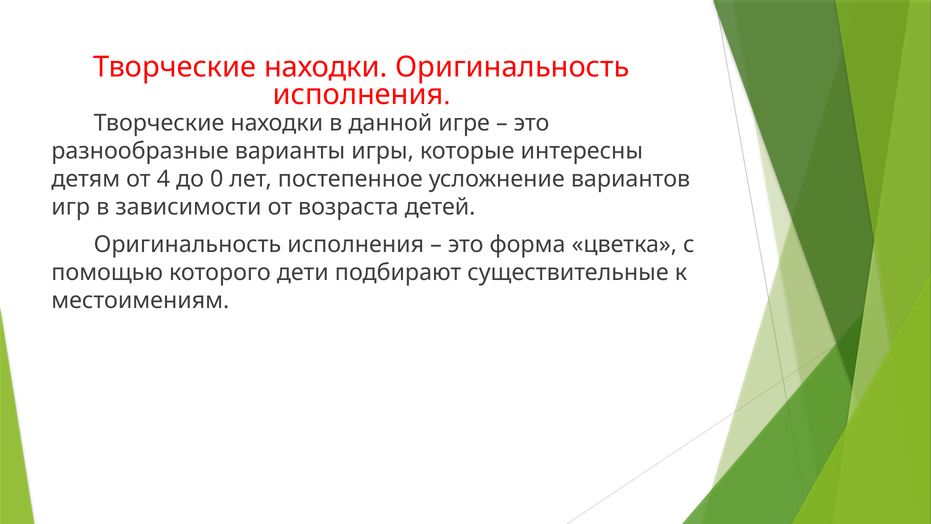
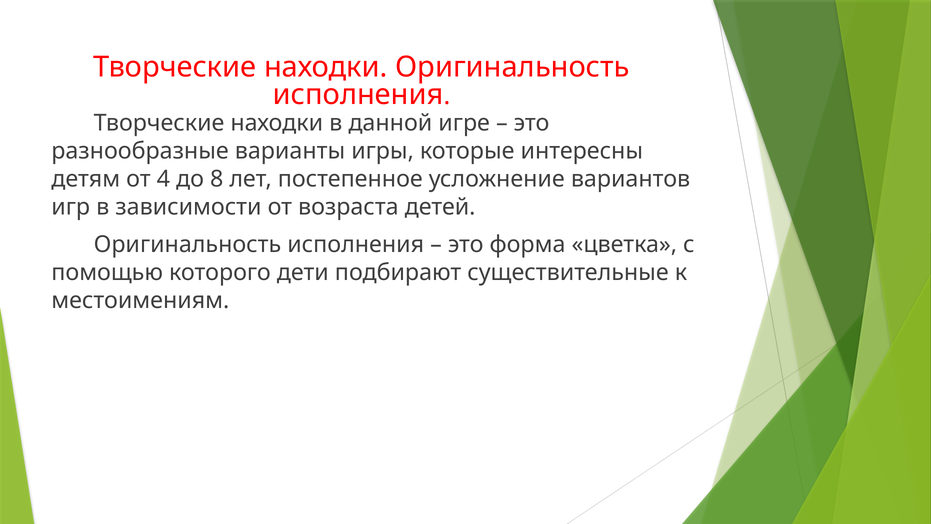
0: 0 -> 8 (217, 179)
